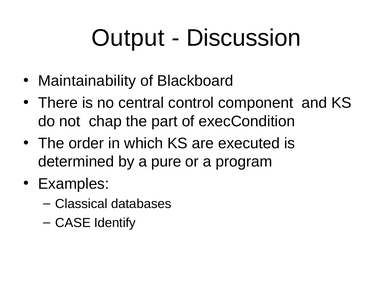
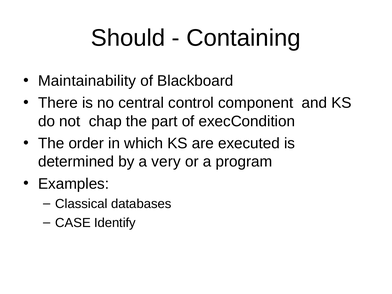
Output: Output -> Should (128, 38)
Discussion: Discussion -> Containing (244, 38)
pure: pure -> very (166, 162)
